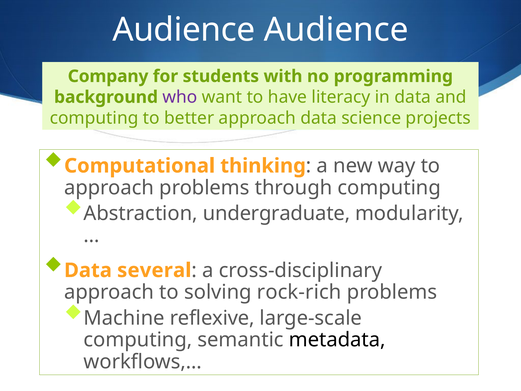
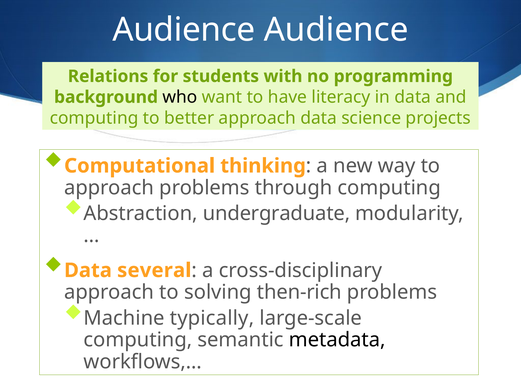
Company: Company -> Relations (108, 76)
who colour: purple -> black (180, 97)
rock-rich: rock-rich -> then-rich (299, 292)
reflexive: reflexive -> typically (212, 318)
